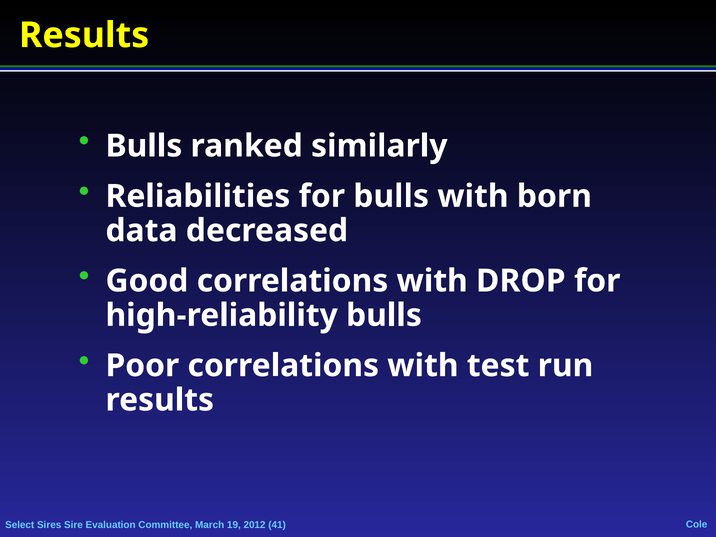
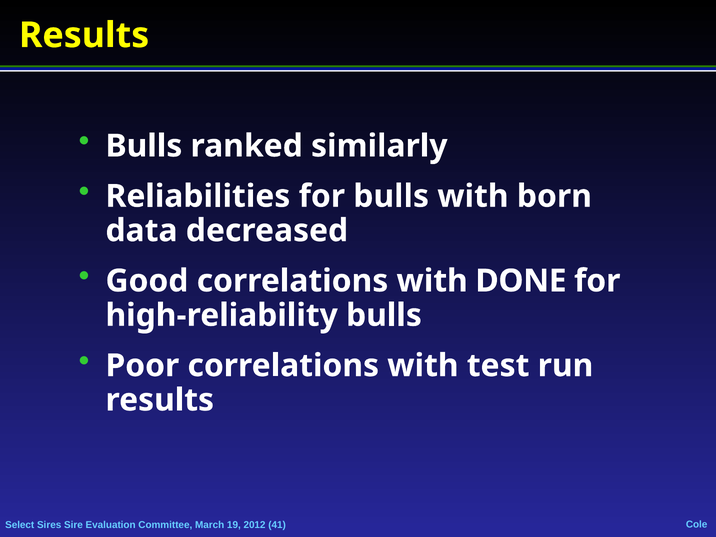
DROP: DROP -> DONE (521, 281)
